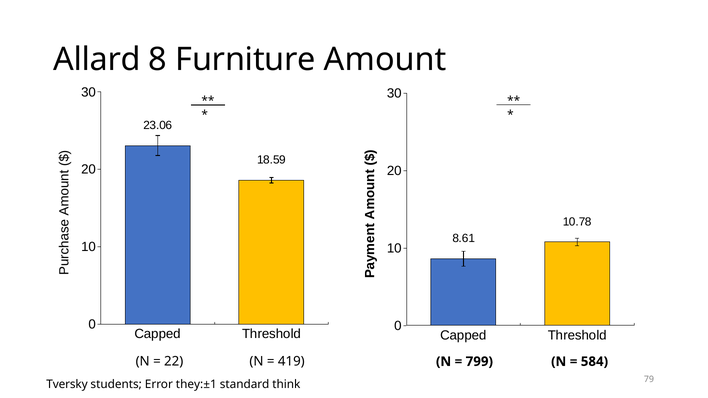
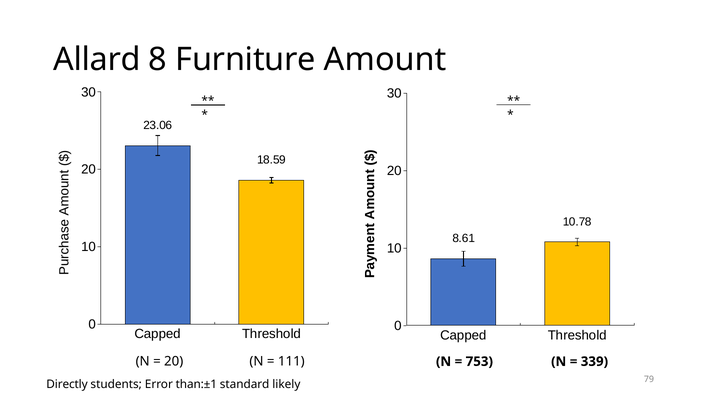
22: 22 -> 20 (174, 362)
419: 419 -> 111 (291, 362)
799: 799 -> 753 (479, 362)
584: 584 -> 339 (594, 362)
Tversky: Tversky -> Directly (67, 385)
they:±1: they:±1 -> than:±1 (196, 385)
think: think -> likely (286, 385)
